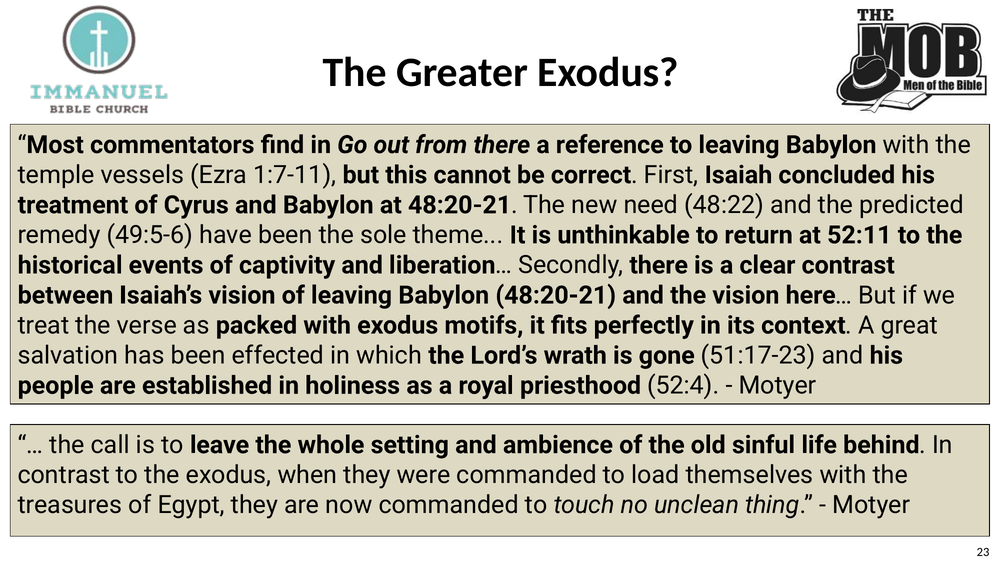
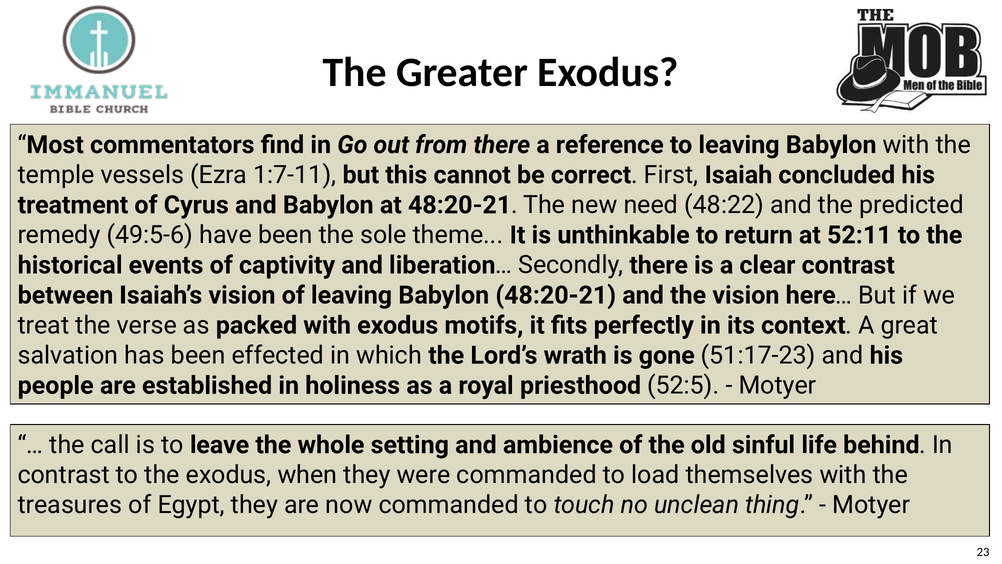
52:4: 52:4 -> 52:5 (683, 385)
